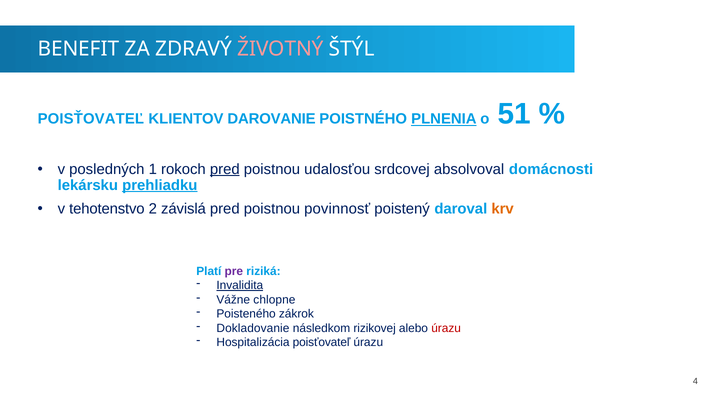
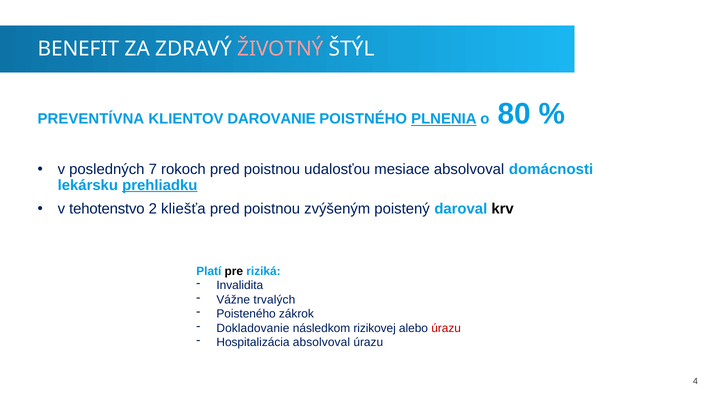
POISŤOVATEĽ: POISŤOVATEĽ -> PREVENTÍVNA (91, 119)
51: 51 -> 80 (514, 114)
1: 1 -> 7 (153, 169)
pred underline: present -> none (225, 169)
srdcovej: srdcovej -> mesiace (402, 169)
závislá: závislá -> kliešťa (183, 209)
povinnosť: povinnosť -> zvýšeným (337, 209)
krv colour: orange -> black (503, 209)
pre colour: purple -> black (234, 271)
Invalidita underline: present -> none (240, 285)
chlopne: chlopne -> trvalých (274, 299)
Hospitalizácia poisťovateľ: poisťovateľ -> absolvoval (321, 342)
